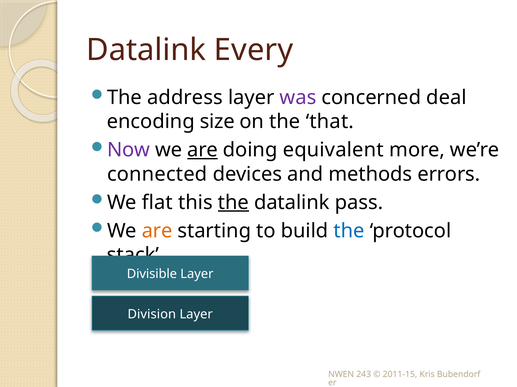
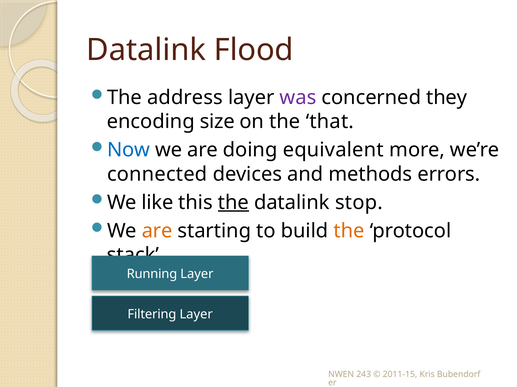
Every: Every -> Flood (254, 50)
deal: deal -> they (447, 98)
Now colour: purple -> blue (128, 150)
are underline: present -> none (203, 150)
flat: flat -> like (158, 203)
pass: pass -> stop (359, 203)
the colour: blue -> orange (349, 231)
Divisible: Divisible -> Running (152, 274)
Division: Division -> Filtering (152, 315)
